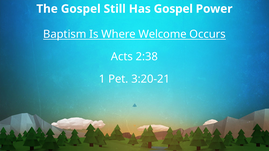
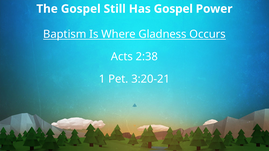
Welcome: Welcome -> Gladness (163, 34)
